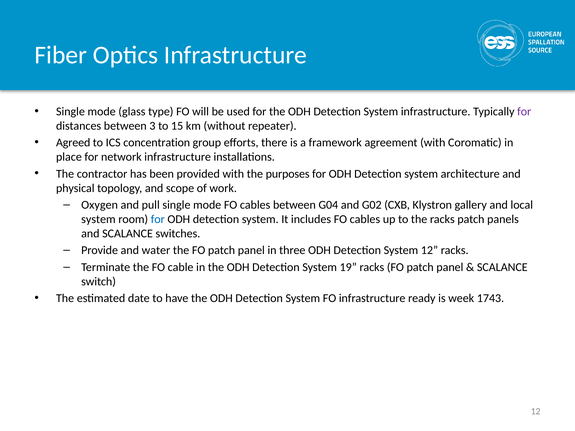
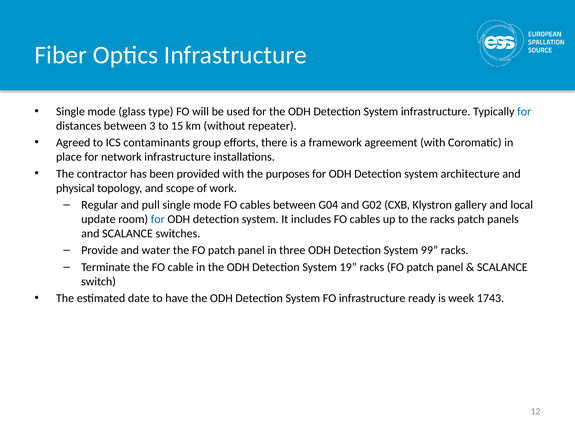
for colour: purple -> blue (524, 112)
concentration: concentration -> contaminants (157, 143)
Oxygen: Oxygen -> Regular (100, 205)
system: system -> update (98, 219)
System 12: 12 -> 99 (429, 250)
